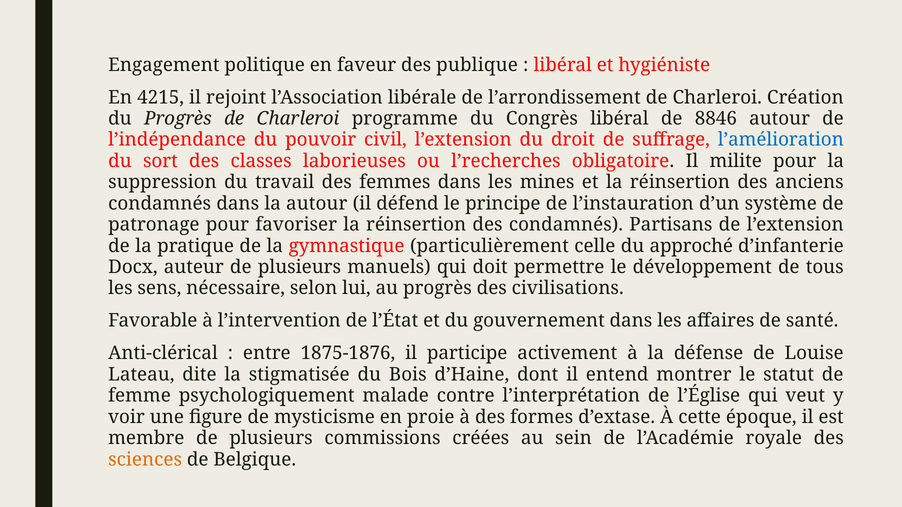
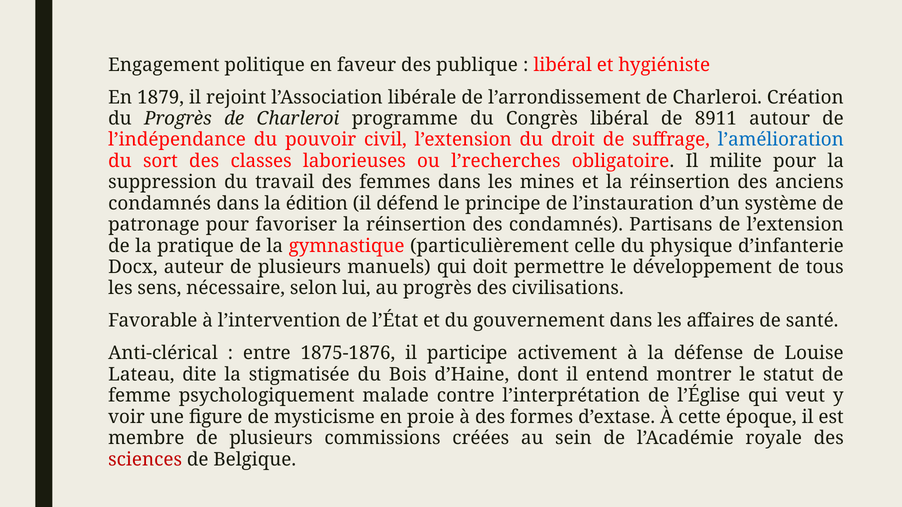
4215: 4215 -> 1879 (161, 97)
8846: 8846 -> 8911 (716, 119)
la autour: autour -> édition (317, 204)
approché: approché -> physique (691, 246)
sciences colour: orange -> red (145, 460)
